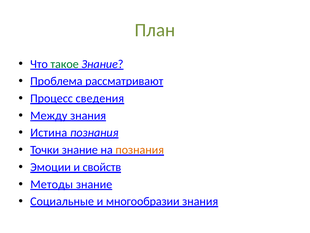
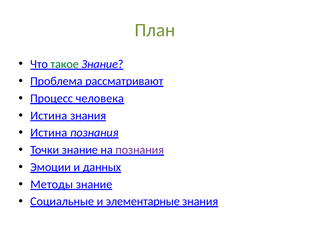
сведения: сведения -> человека (100, 98)
Между: Между -> Истина (49, 115)
познания colour: orange -> purple (140, 150)
свойств: свойств -> данных (102, 167)
многообразии: многообразии -> элементарные (143, 201)
